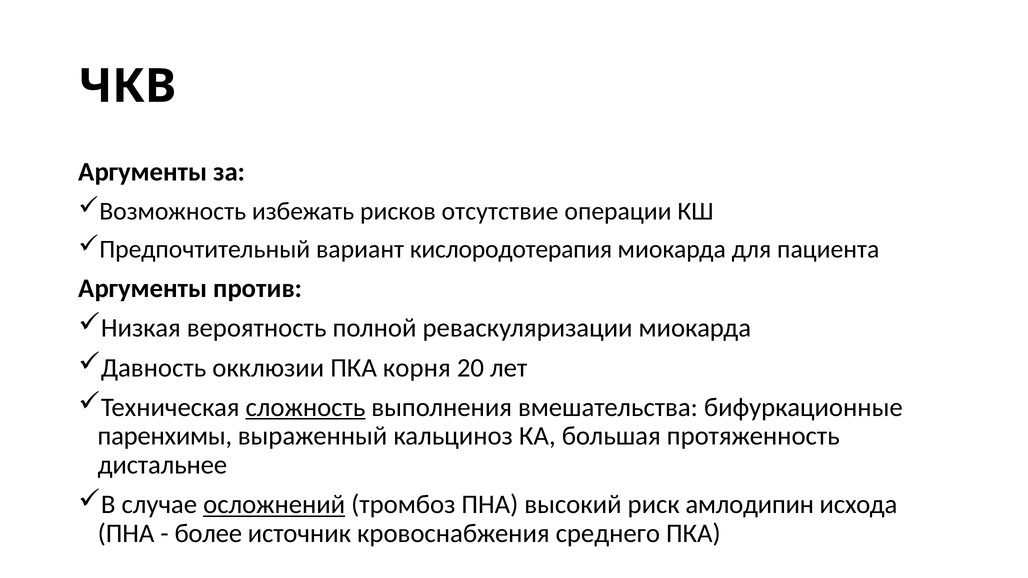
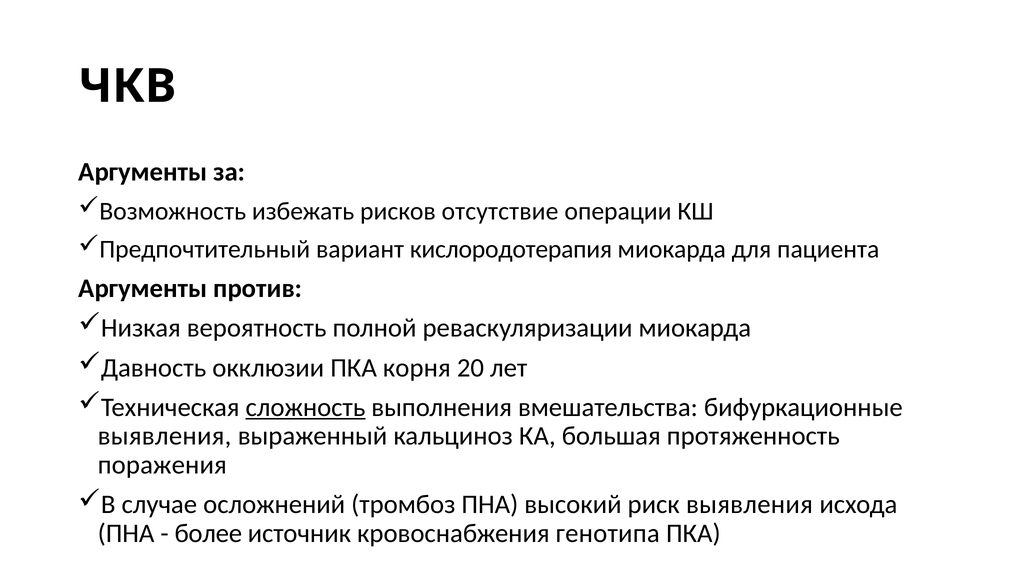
паренхимы: паренхимы -> выявления (165, 436)
дистальнее: дистальнее -> поражения (162, 465)
осложнений underline: present -> none (274, 505)
риск амлодипин: амлодипин -> выявления (749, 505)
среднего: среднего -> генотипа (608, 534)
